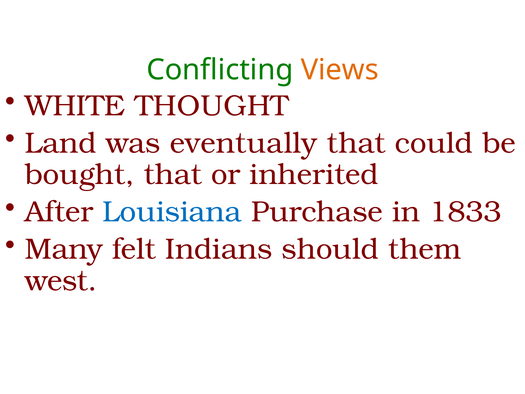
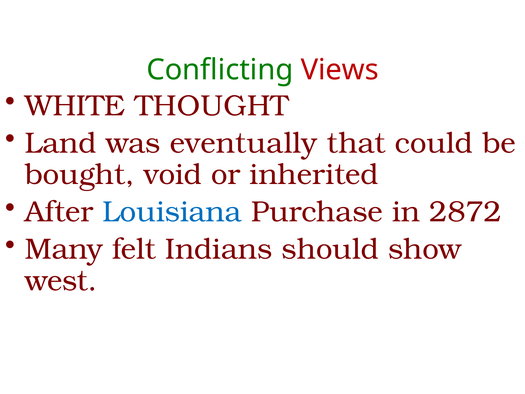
Views colour: orange -> red (340, 70)
bought that: that -> void (173, 175)
1833: 1833 -> 2872 (465, 212)
them: them -> show (425, 249)
